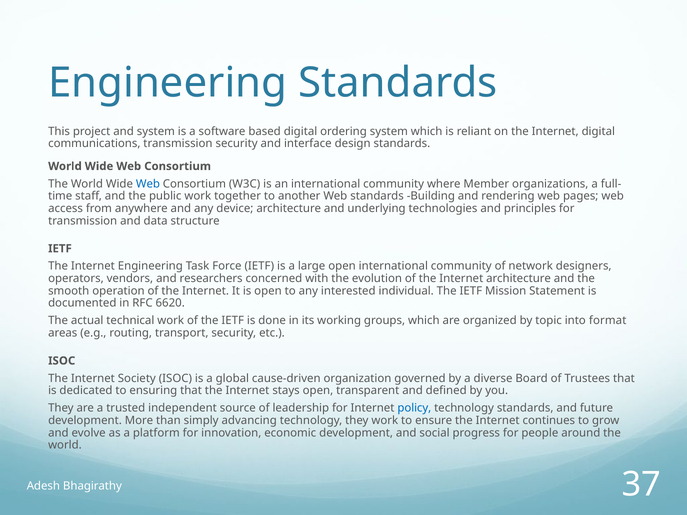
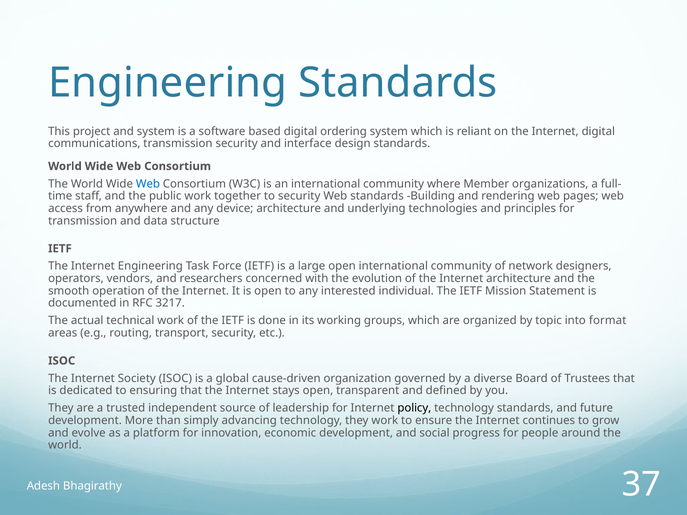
to another: another -> security (299, 196)
6620: 6620 -> 3217 (170, 303)
policy colour: blue -> black (414, 408)
